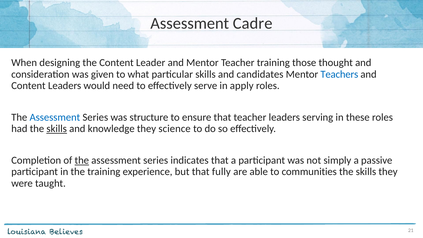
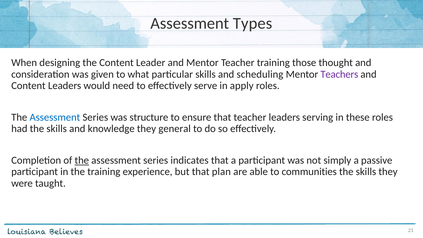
Cadre: Cadre -> Types (253, 23)
candidates: candidates -> scheduling (260, 74)
Teachers colour: blue -> purple (339, 74)
skills underline: present -> none (57, 129)
science: science -> general (175, 129)
fully: fully -> plan (221, 172)
